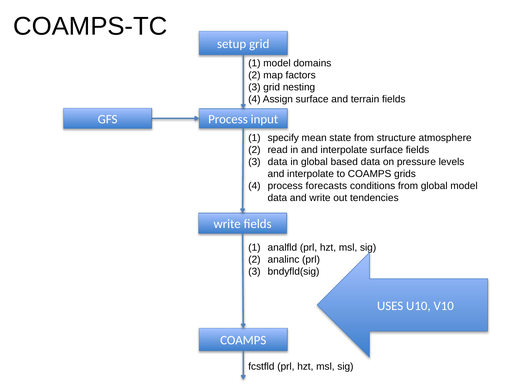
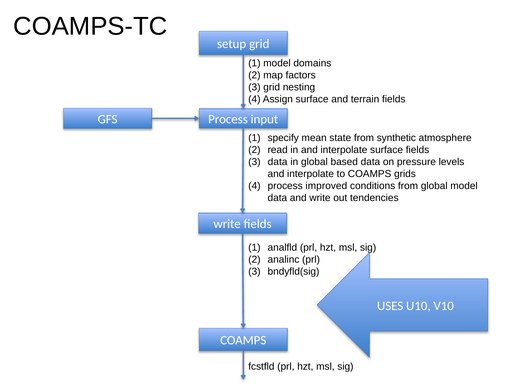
structure: structure -> synthetic (396, 138)
forecasts: forecasts -> improved (326, 186)
